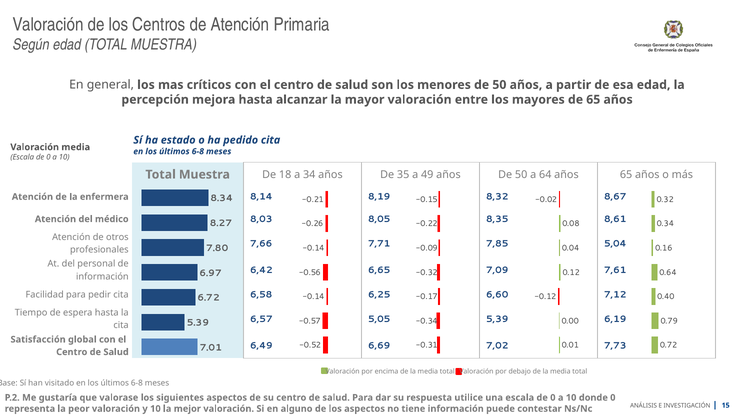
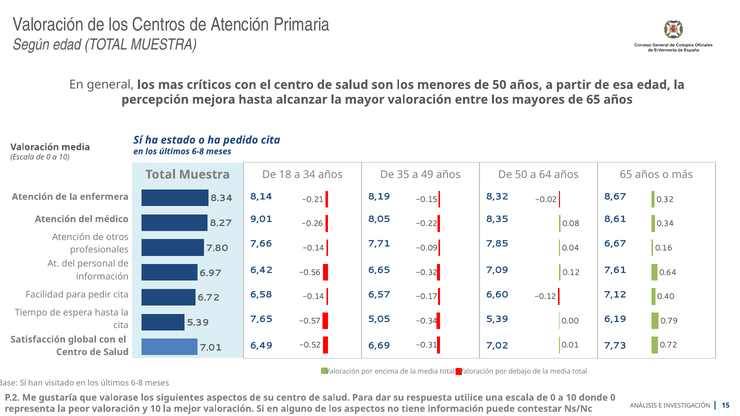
8,03: 8,03 -> 9,01 (261, 219)
5,04: 5,04 -> 6,67 (615, 244)
6,25: 6,25 -> 6,57 (379, 295)
6,57: 6,57 -> 7,65 (261, 319)
